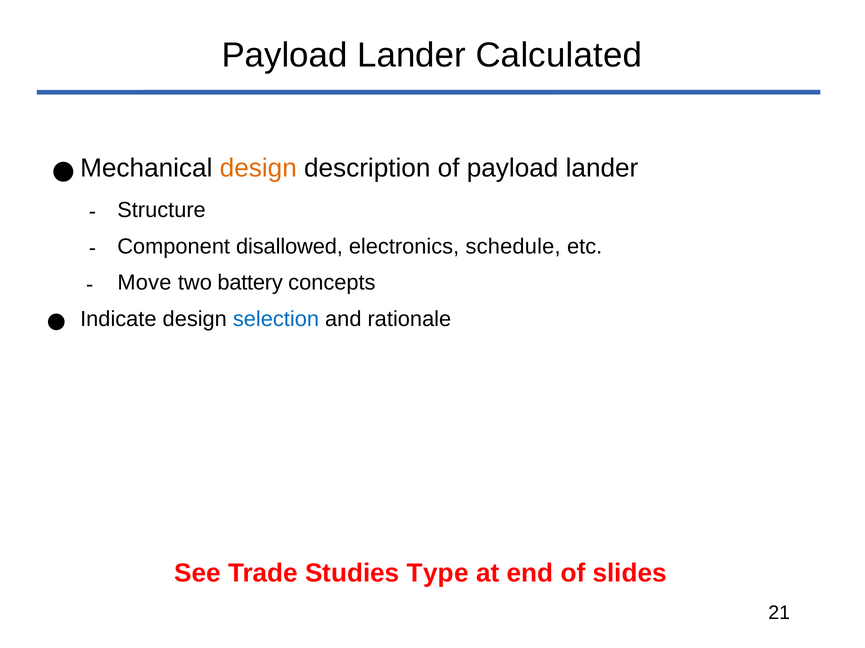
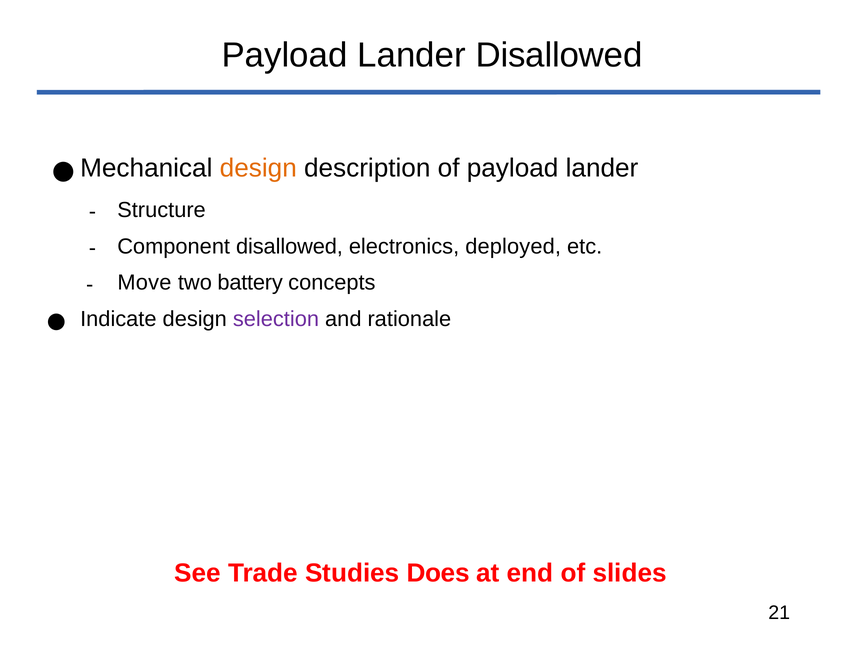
Lander Calculated: Calculated -> Disallowed (559, 55)
schedule: schedule -> deployed (513, 247)
selection colour: blue -> purple (276, 319)
Type: Type -> Does (438, 574)
